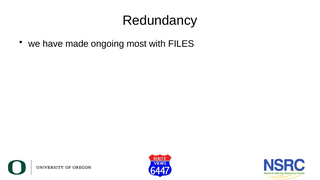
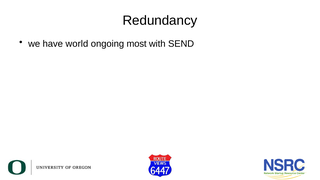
made: made -> world (77, 44)
FILES: FILES -> SEND (181, 44)
